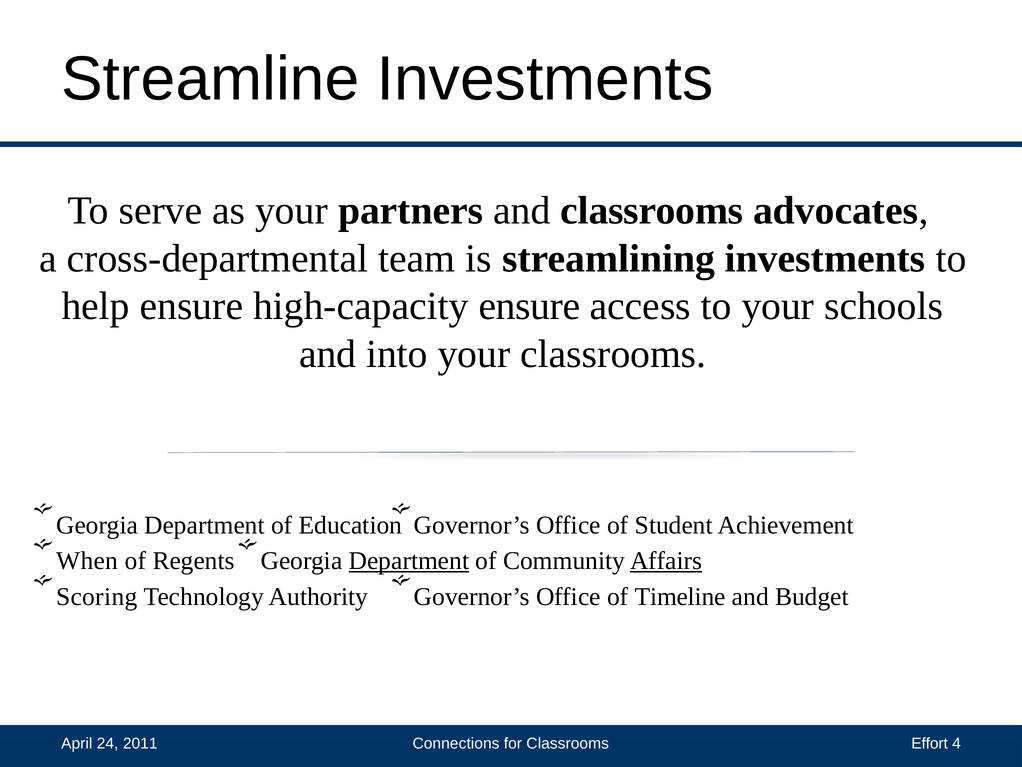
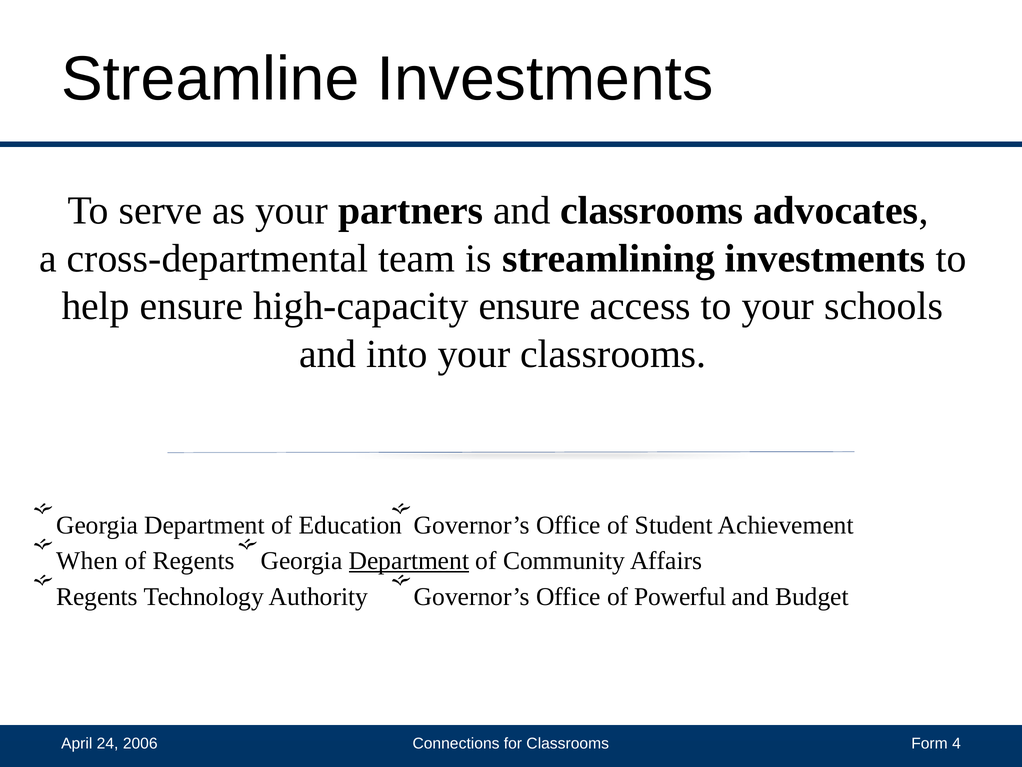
Affairs underline: present -> none (666, 561)
Scoring: Scoring -> Regents (97, 596)
Timeline: Timeline -> Powerful (680, 596)
2011: 2011 -> 2006 (140, 743)
Effort: Effort -> Form (929, 743)
